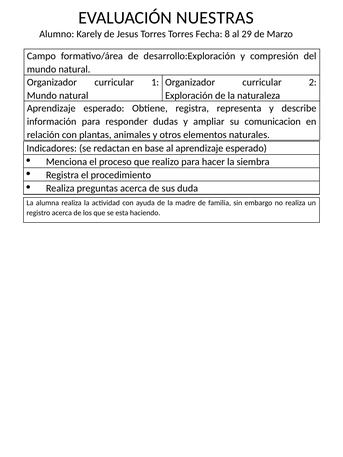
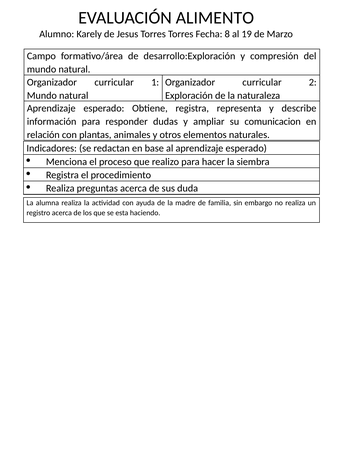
NUESTRAS: NUESTRAS -> ALIMENTO (215, 18)
29: 29 -> 19 (247, 34)
